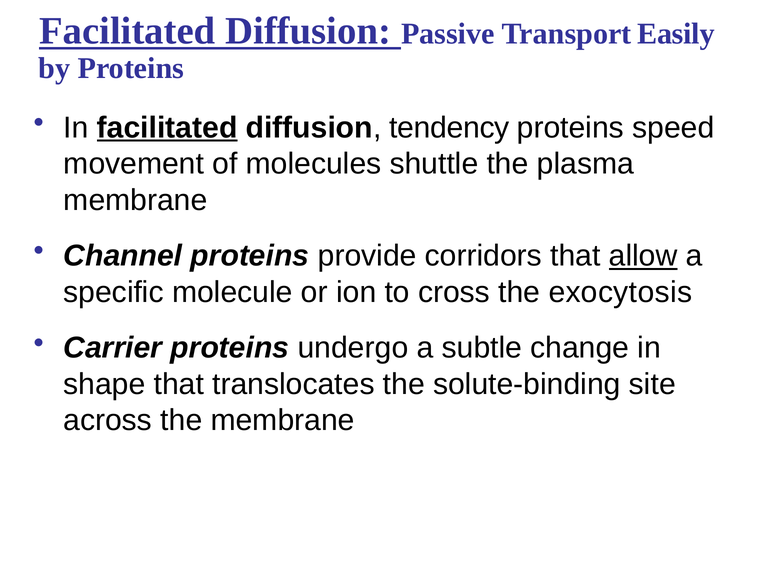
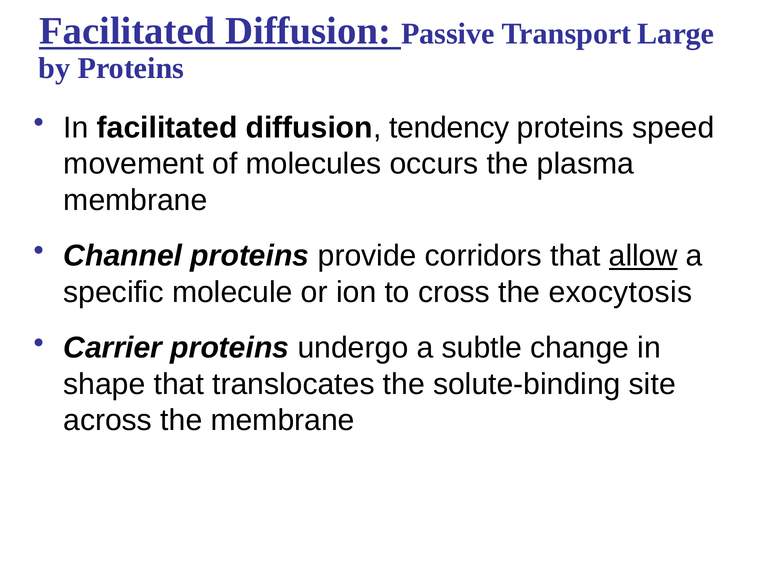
Easily: Easily -> Large (676, 34)
facilitated underline: present -> none (167, 128)
shuttle: shuttle -> occurs (434, 164)
